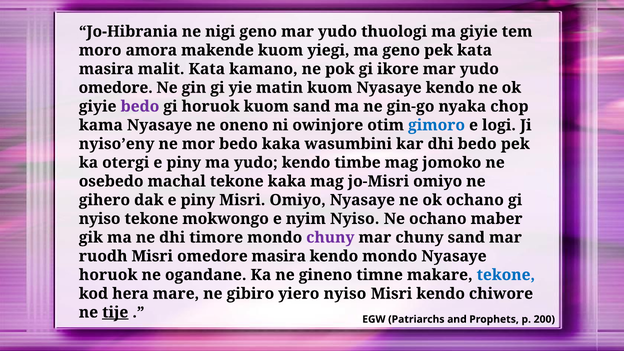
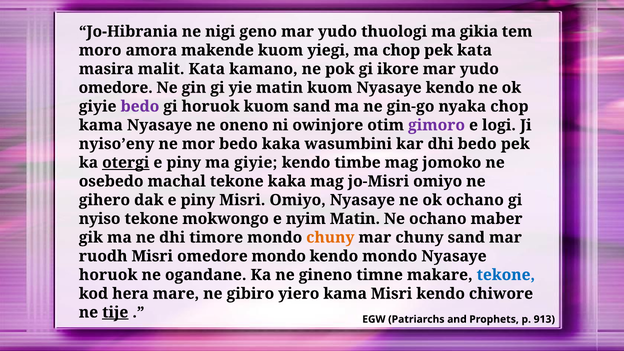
ma giyie: giyie -> gikia (479, 32)
ma geno: geno -> chop (401, 50)
gimoro colour: blue -> purple (437, 125)
otergi underline: none -> present (126, 163)
ma yudo: yudo -> giyie (256, 163)
nyim Nyiso: Nyiso -> Matin (355, 219)
chuny colour: purple -> orange (330, 237)
omedore masira: masira -> mondo (279, 256)
yiero nyiso: nyiso -> kama (345, 294)
200: 200 -> 913 (544, 319)
